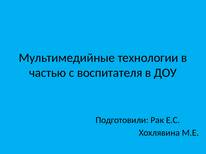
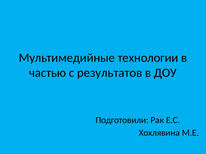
воспитателя: воспитателя -> результатов (110, 73)
